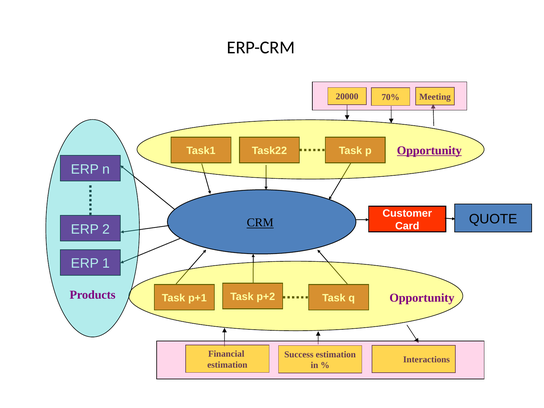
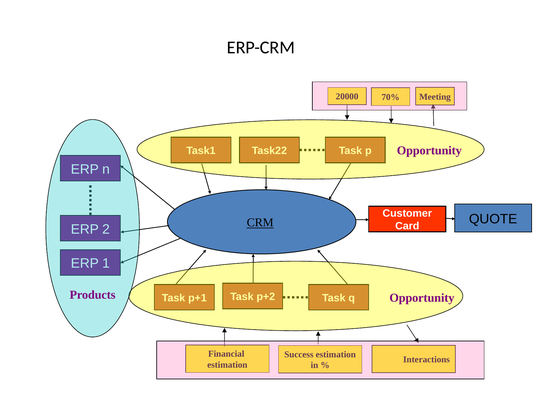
Opportunity underline: present -> none (429, 150)
